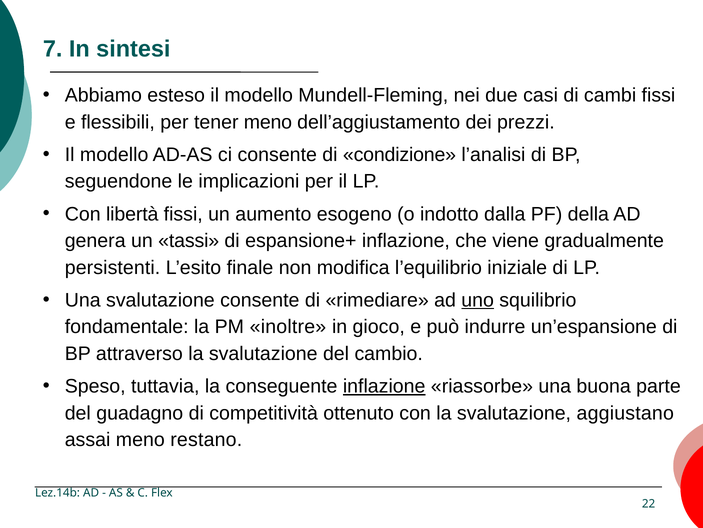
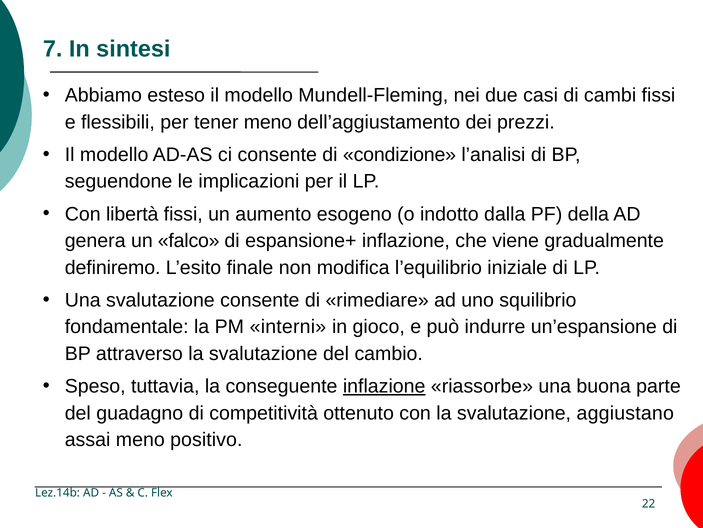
tassi: tassi -> falco (189, 240)
persistenti: persistenti -> definiremo (113, 267)
uno underline: present -> none (478, 300)
inoltre: inoltre -> interni (288, 326)
restano: restano -> positivo (206, 439)
